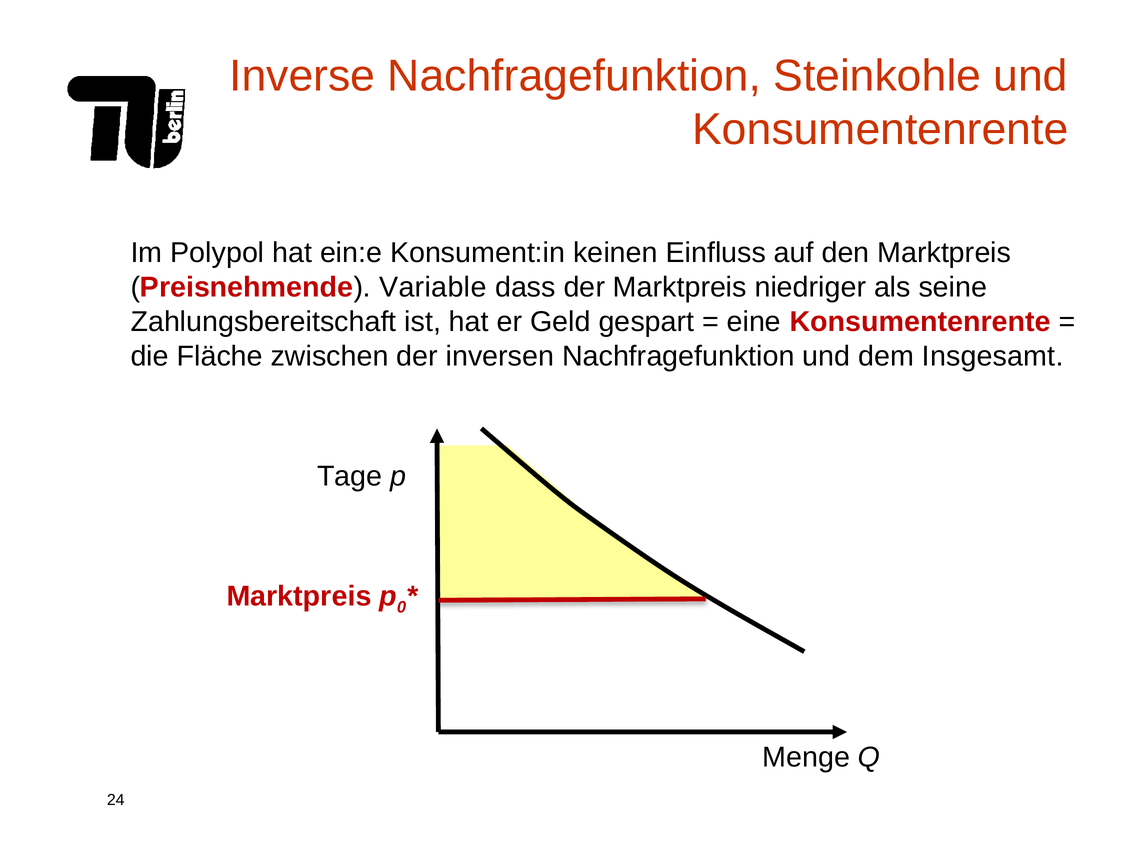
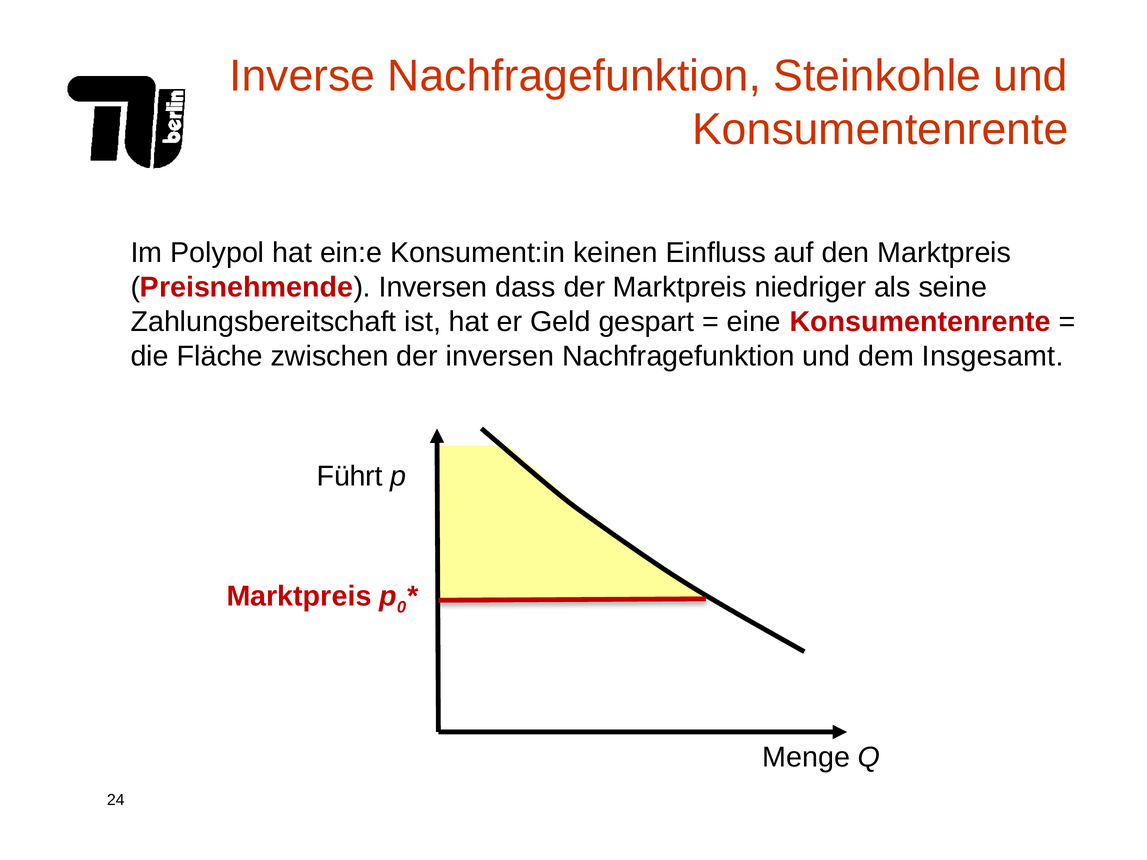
Preisnehmende Variable: Variable -> Inversen (433, 287)
Tage: Tage -> Führt (350, 476)
